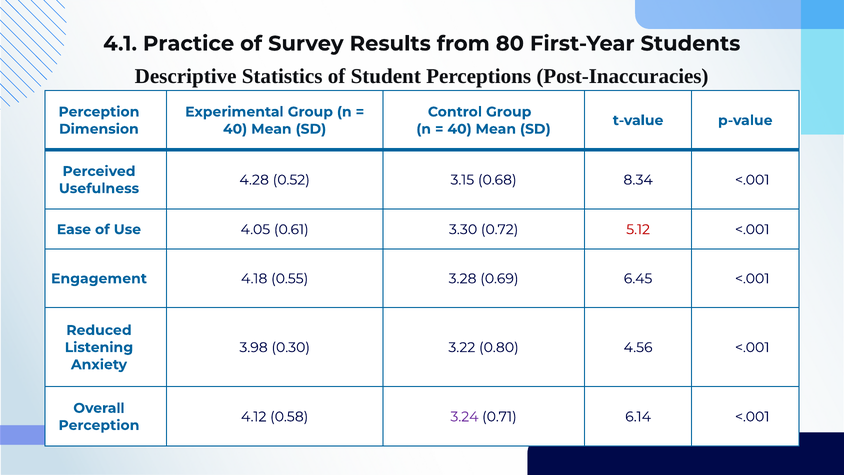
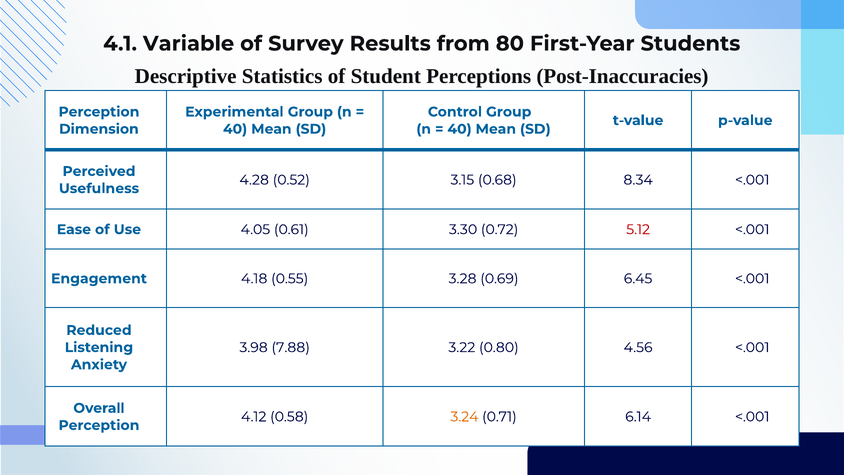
Practice: Practice -> Variable (189, 44)
0.30: 0.30 -> 7.88 (291, 347)
3.24 colour: purple -> orange (464, 417)
